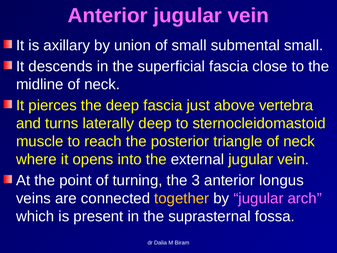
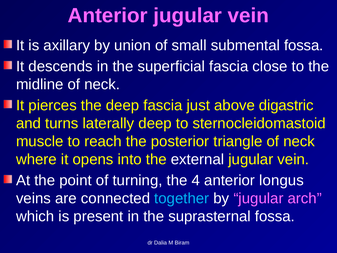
submental small: small -> fossa (304, 45)
vertebra: vertebra -> digastric (286, 105)
3: 3 -> 4 (196, 180)
together colour: yellow -> light blue (182, 198)
